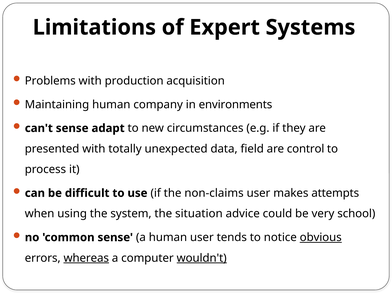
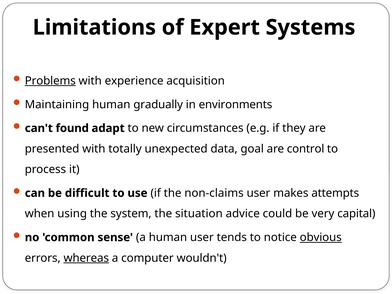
Problems underline: none -> present (50, 81)
production: production -> experience (134, 81)
company: company -> gradually (158, 104)
can't sense: sense -> found (72, 128)
field: field -> goal (252, 149)
school: school -> capital (356, 214)
wouldn't underline: present -> none (202, 258)
